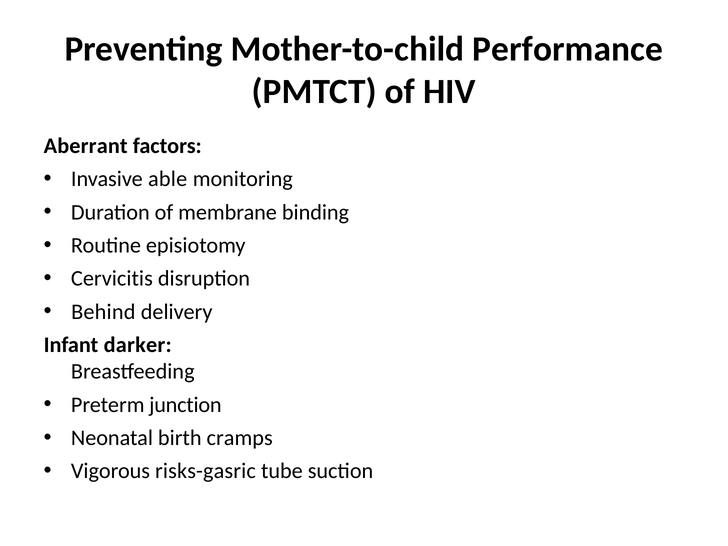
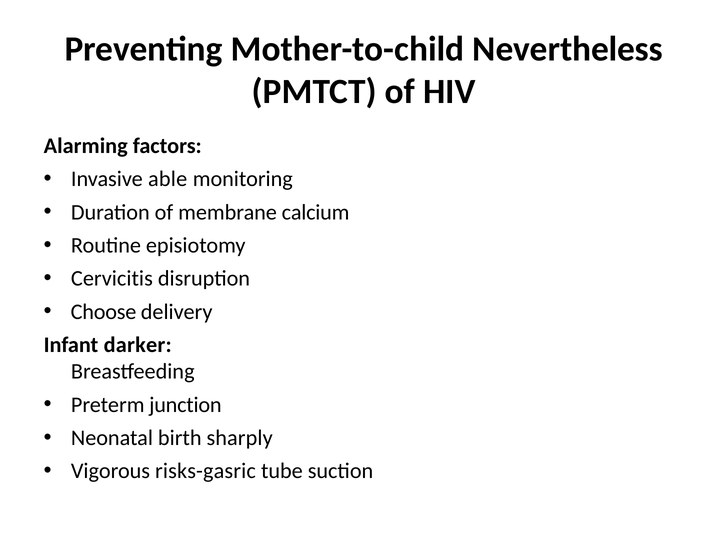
Performance: Performance -> Nevertheless (568, 49)
Aberrant: Aberrant -> Alarming (86, 146)
binding: binding -> calcium (316, 212)
Behind: Behind -> Choose (104, 312)
cramps: cramps -> sharply (240, 438)
